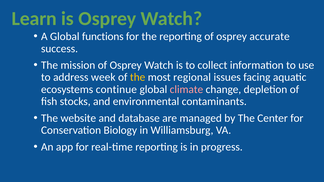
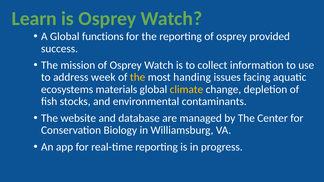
accurate: accurate -> provided (270, 36)
regional: regional -> handing (192, 77)
continue: continue -> materials (116, 90)
climate colour: pink -> yellow (186, 90)
